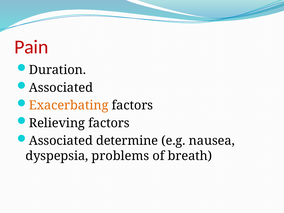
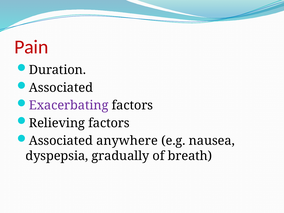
Exacerbating colour: orange -> purple (69, 105)
determine: determine -> anywhere (127, 141)
problems: problems -> gradually (120, 156)
